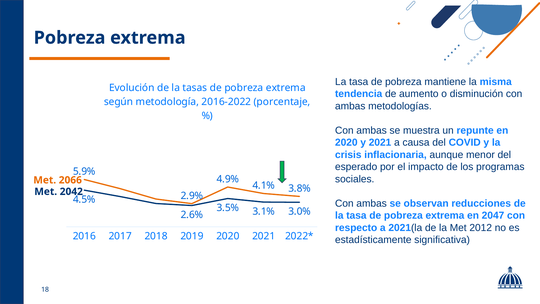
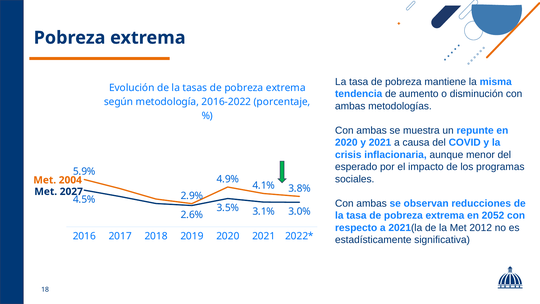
2066: 2066 -> 2004 (70, 180)
2042: 2042 -> 2027 (71, 191)
2047: 2047 -> 2052 (493, 215)
